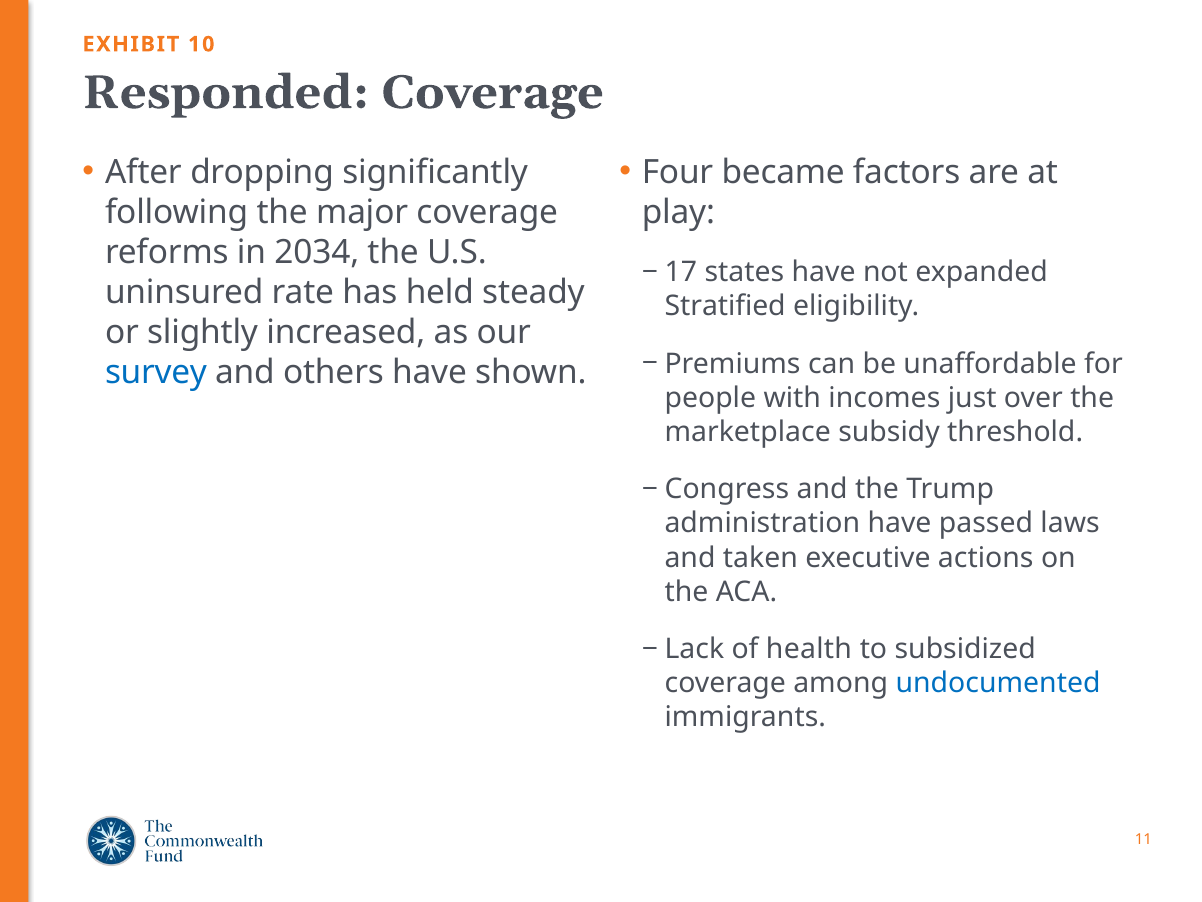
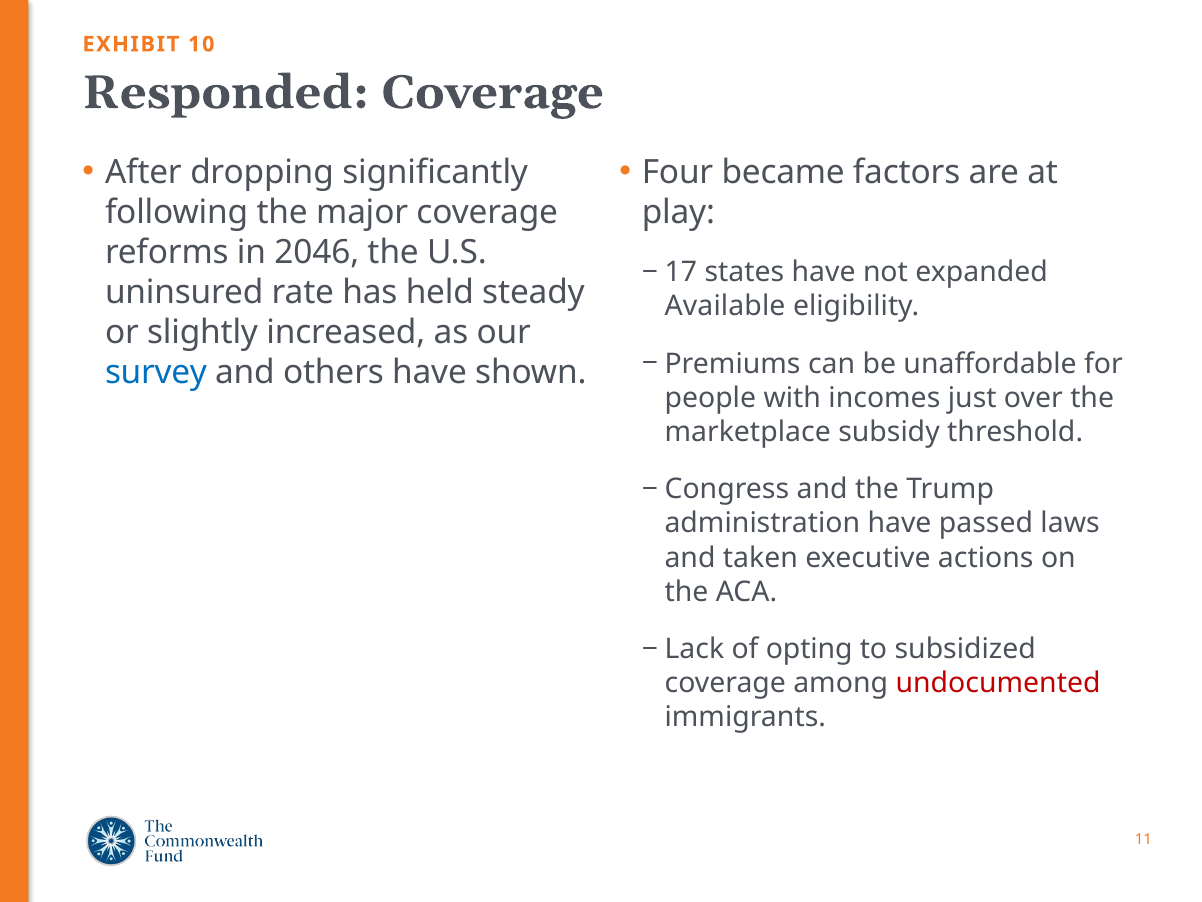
2034: 2034 -> 2046 (317, 252)
Stratified: Stratified -> Available (725, 306)
health: health -> opting (809, 649)
undocumented colour: blue -> red (998, 683)
